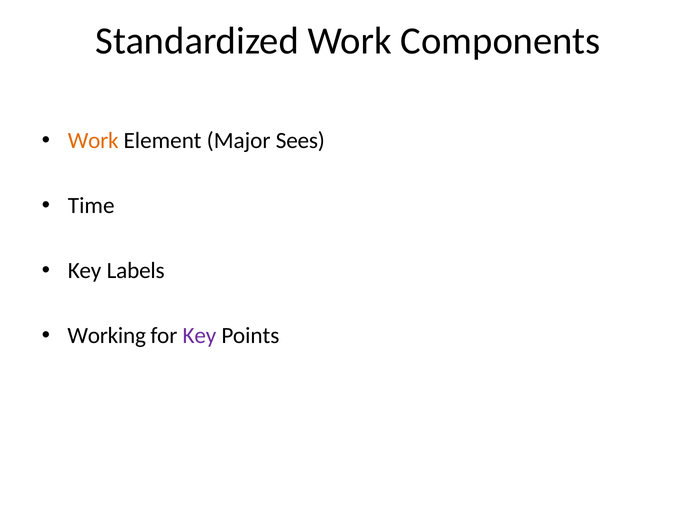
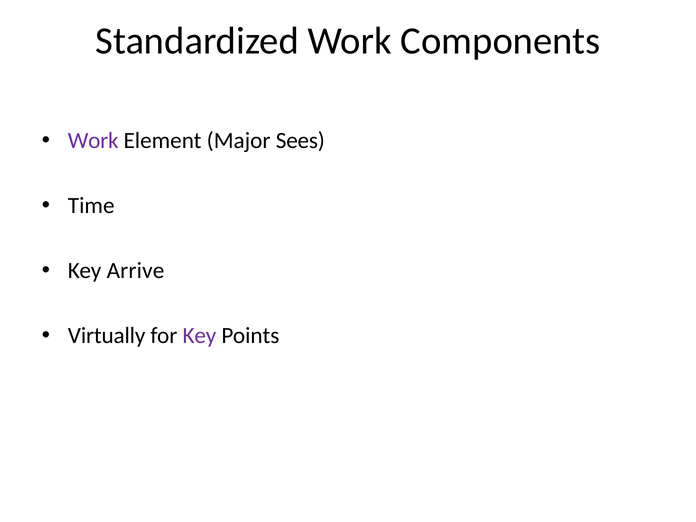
Work colour: orange -> purple (93, 141)
Labels: Labels -> Arrive (135, 271)
Working: Working -> Virtually (107, 336)
